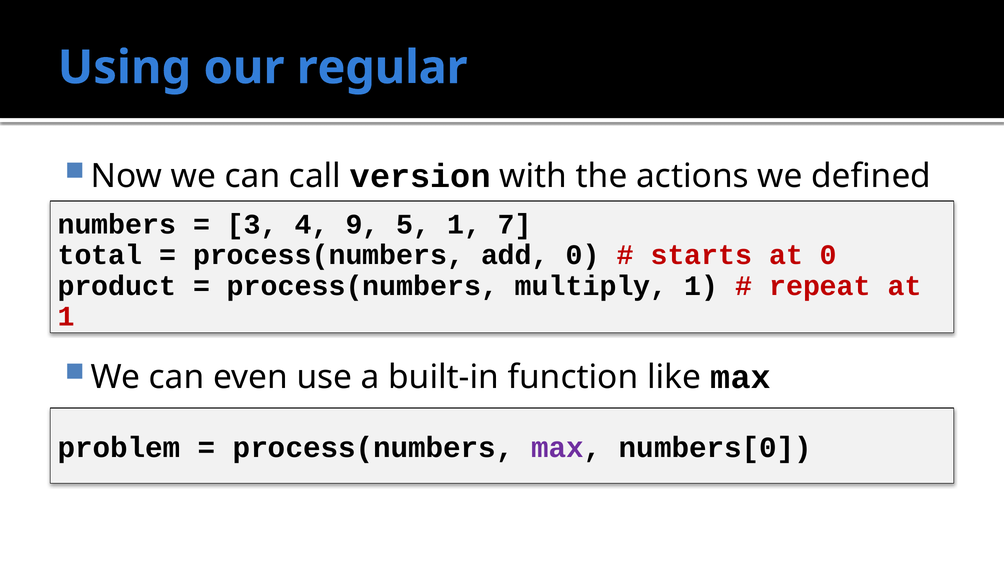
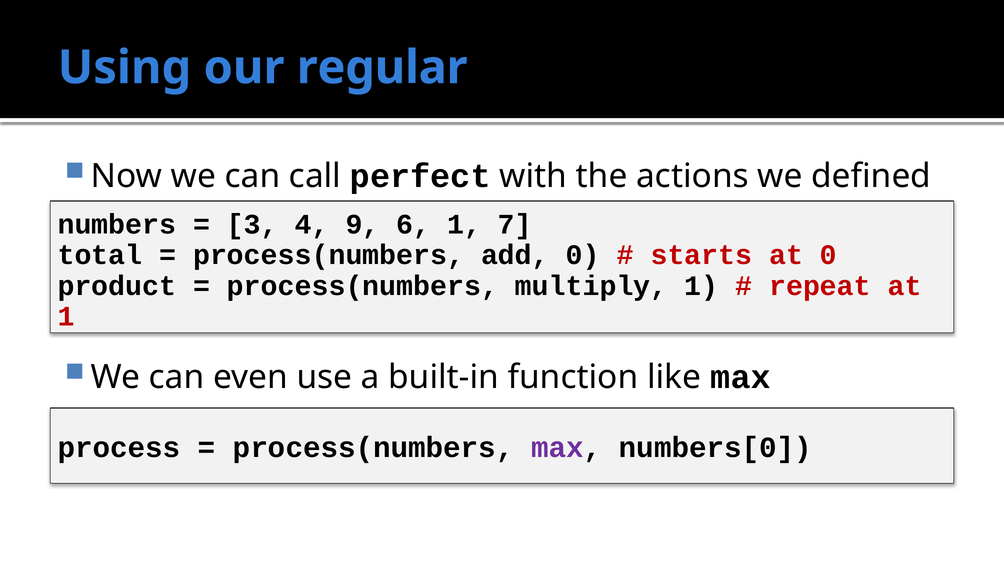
version: version -> perfect (420, 176)
5: 5 -> 6 (413, 225)
problem: problem -> process (119, 447)
